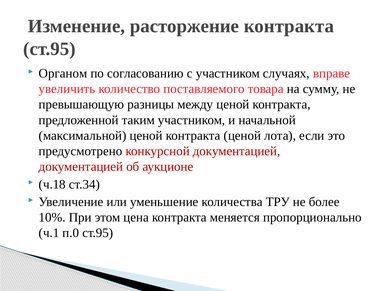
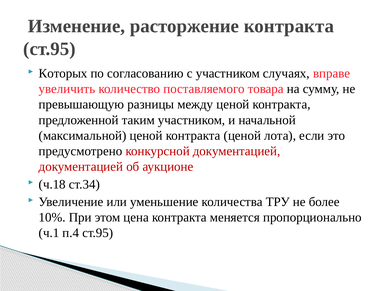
Органом: Органом -> Которых (63, 73)
п.0: п.0 -> п.4 (71, 233)
